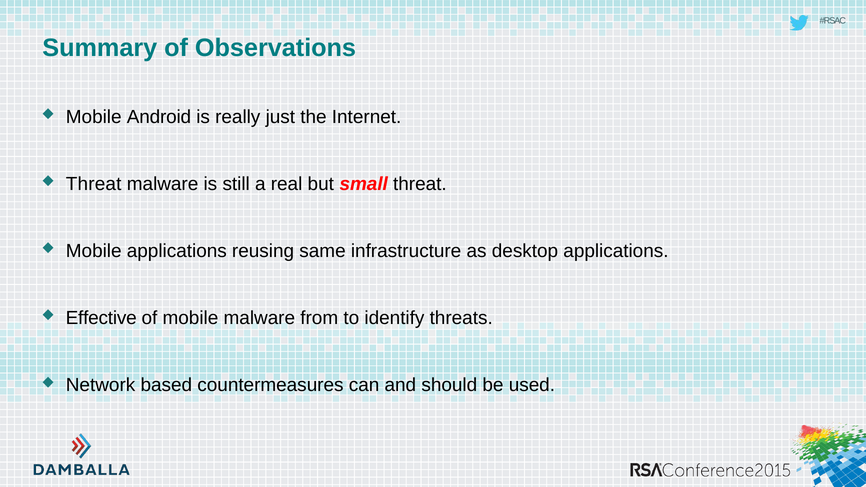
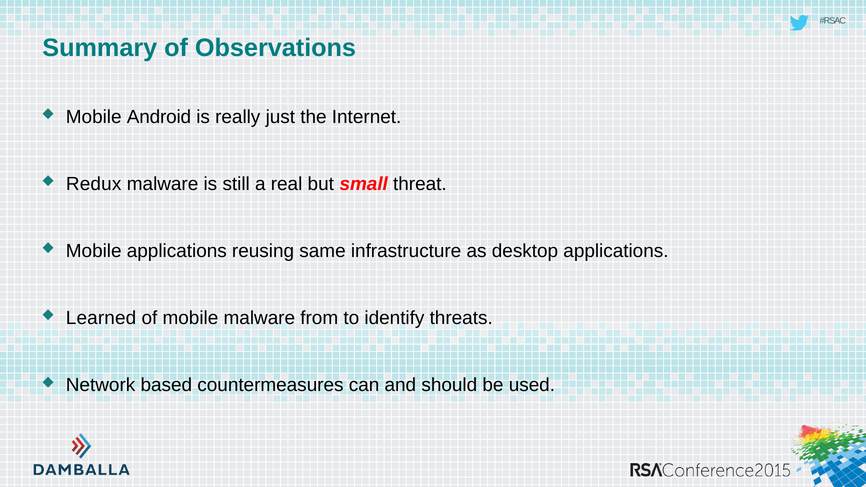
Threat: Threat -> Redux (94, 184)
Effective: Effective -> Learned (101, 318)
